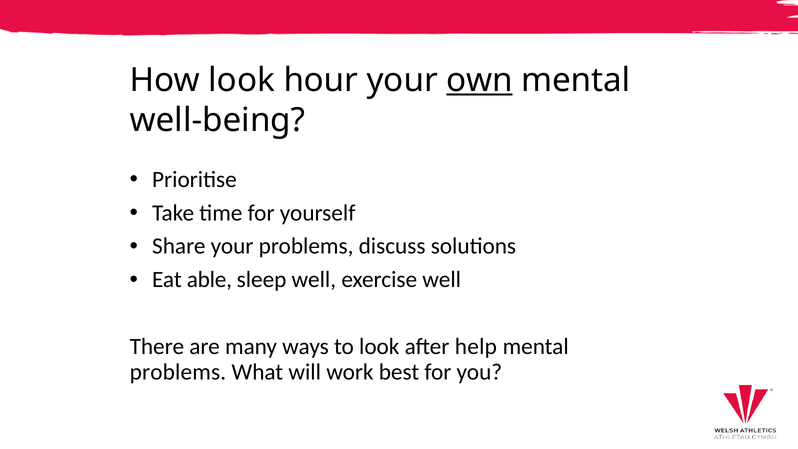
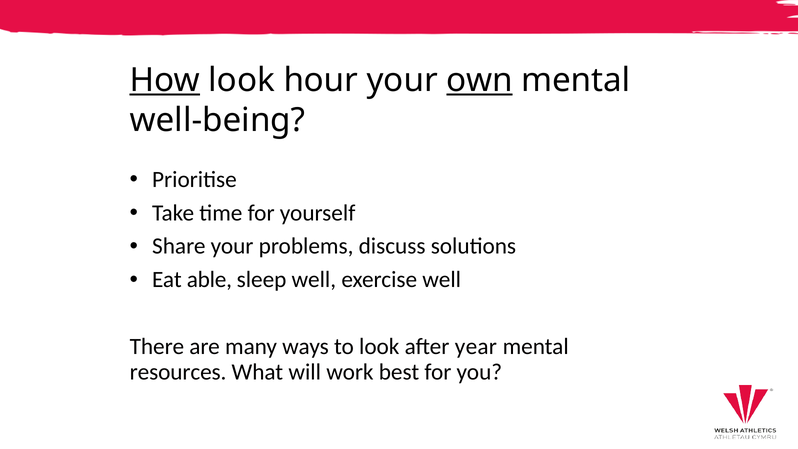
How underline: none -> present (165, 80)
help: help -> year (476, 347)
problems: problems -> resources (178, 372)
